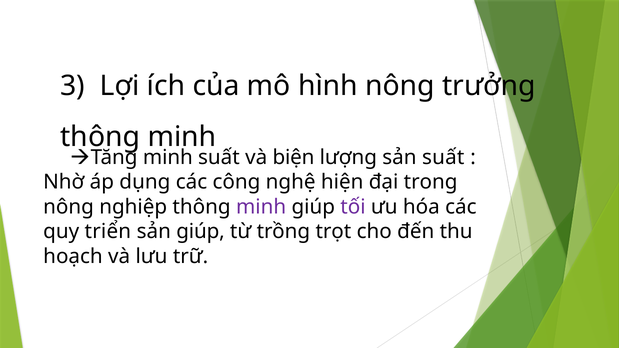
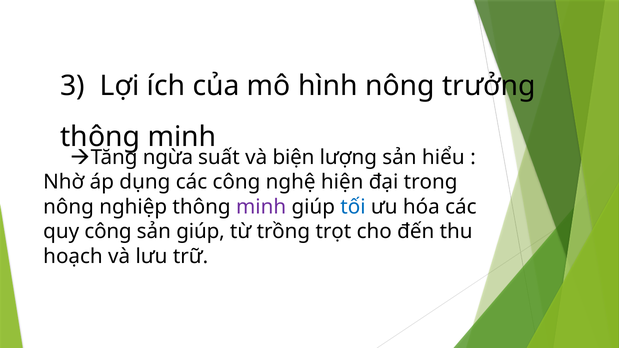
minh: minh -> ngừa (168, 157)
sản suất: suất -> hiểu (443, 157)
tối colour: purple -> blue (353, 207)
quy triển: triển -> công (108, 232)
